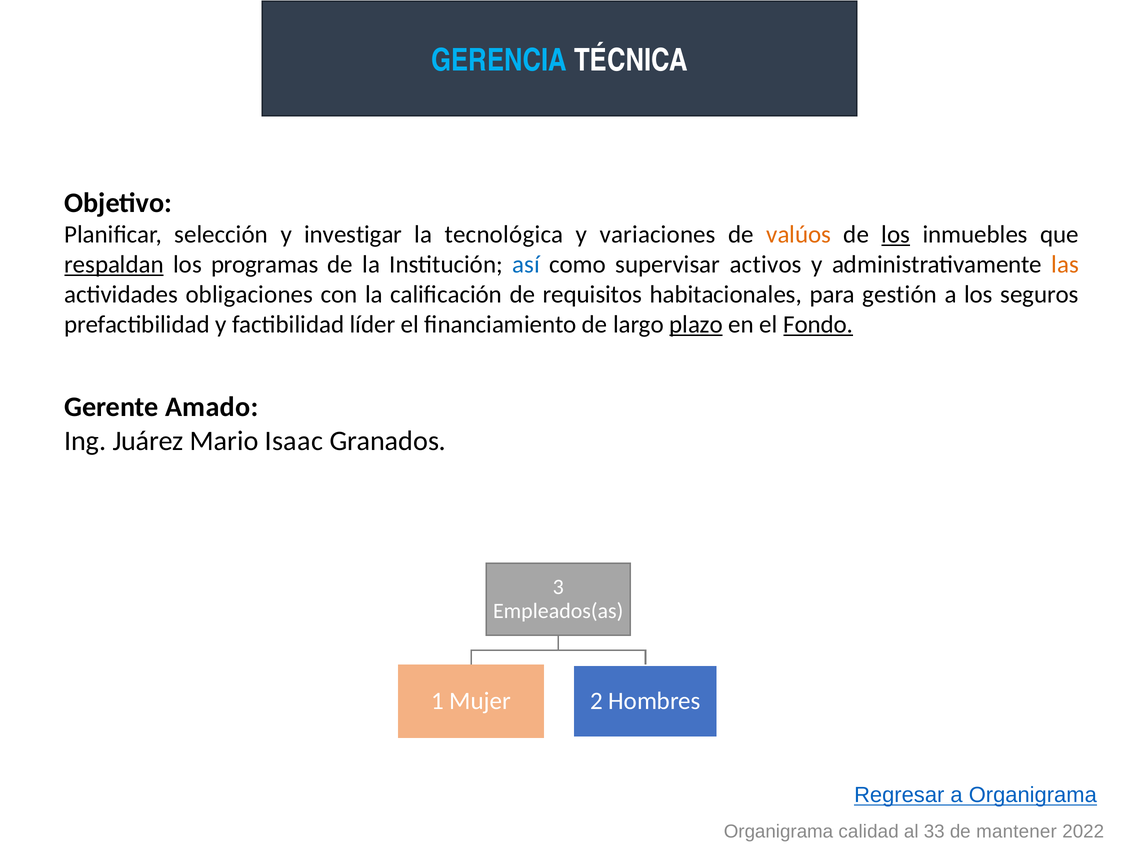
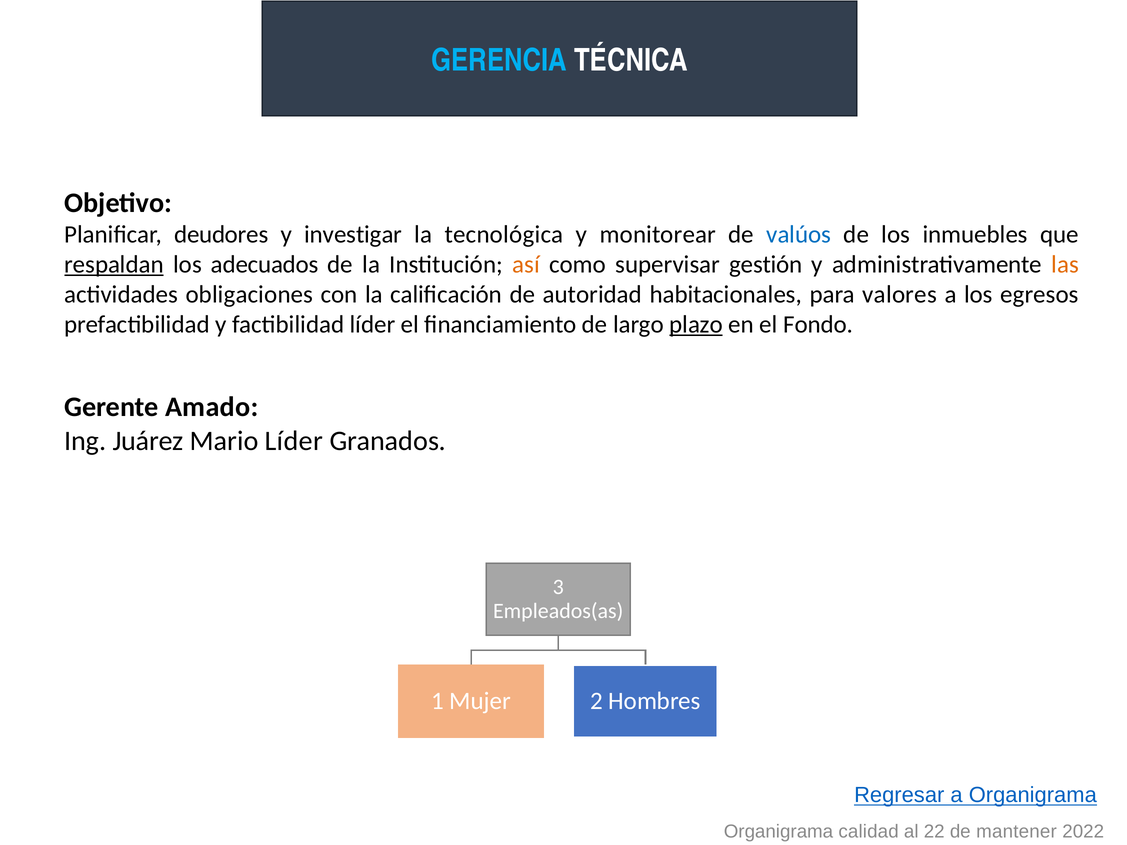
selección: selección -> deudores (221, 235)
variaciones: variaciones -> monitorear (658, 235)
valúos colour: orange -> blue (799, 235)
los underline: present -> none (896, 235)
programas: programas -> adecuados (265, 265)
así colour: blue -> orange (526, 265)
activos: activos -> gestión (766, 265)
requisitos: requisitos -> autoridad (592, 295)
gestión: gestión -> valores (900, 295)
seguros: seguros -> egresos (1039, 295)
Fondo underline: present -> none (818, 325)
Mario Isaac: Isaac -> Líder (294, 441)
33: 33 -> 22 (934, 832)
